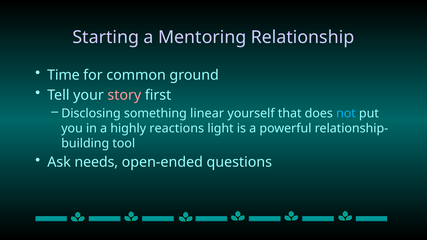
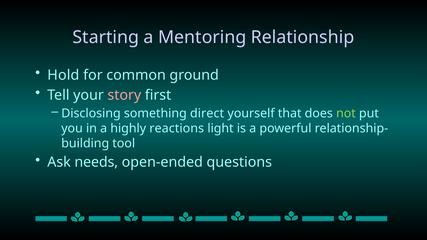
Time: Time -> Hold (63, 75)
linear: linear -> direct (207, 114)
not colour: light blue -> light green (346, 114)
